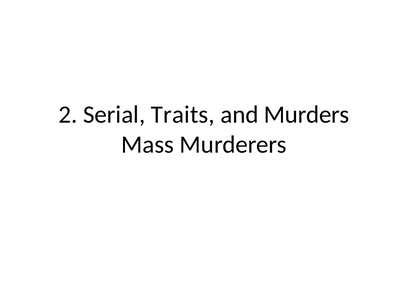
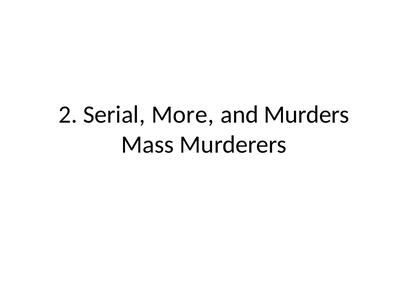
Traits: Traits -> More (183, 115)
